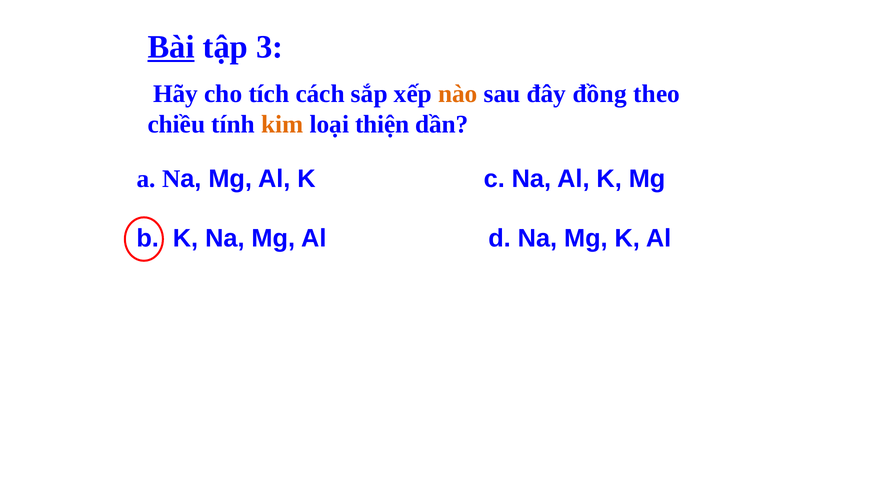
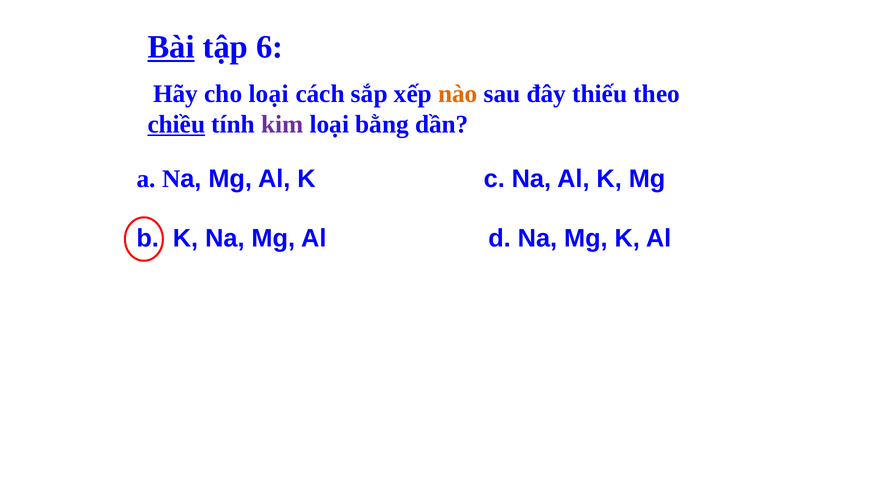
3: 3 -> 6 (270, 47)
cho tích: tích -> loại (269, 94)
đồng: đồng -> thiếu (600, 94)
chiều underline: none -> present (176, 124)
kim colour: orange -> purple (282, 124)
thiện: thiện -> bằng (382, 124)
